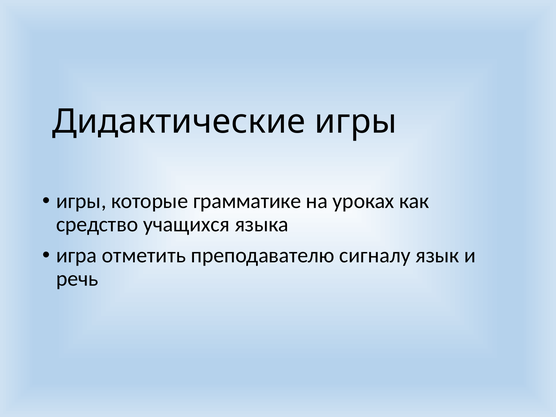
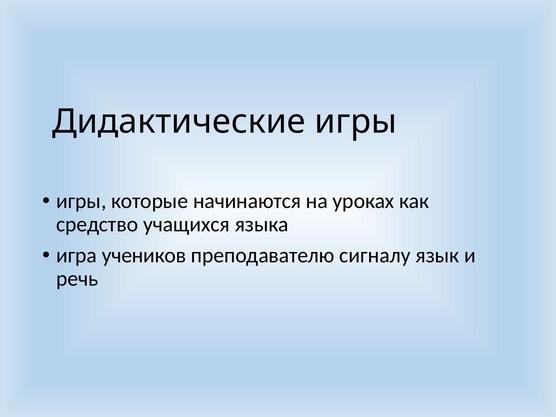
грамматике: грамматике -> начинаются (247, 201)
отметить: отметить -> учеников (144, 255)
